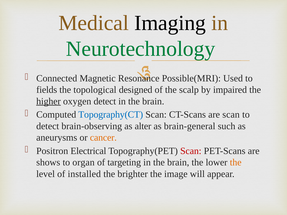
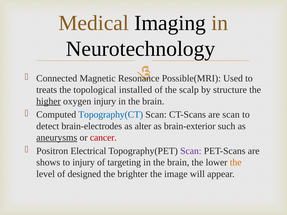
Neurotechnology colour: green -> black (141, 49)
fields: fields -> treats (47, 90)
designed: designed -> installed (136, 90)
impaired: impaired -> structure (230, 90)
oxygen detect: detect -> injury (105, 101)
brain-observing: brain-observing -> brain-electrodes (92, 126)
brain-general: brain-general -> brain-exterior (190, 126)
aneurysms underline: none -> present (57, 138)
cancer colour: orange -> red (103, 138)
Scan colour: red -> purple (191, 151)
to organ: organ -> injury (84, 163)
installed: installed -> designed (84, 174)
